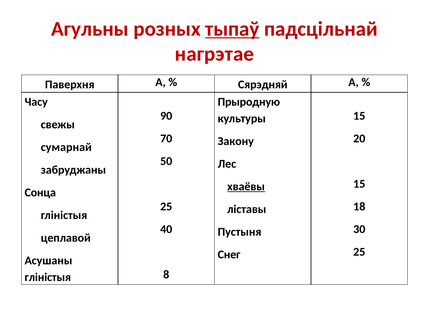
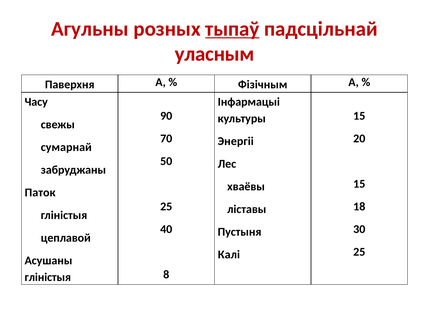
нагрэтае: нагрэтае -> уласным (215, 54)
Сярэдняй: Сярэдняй -> Фізічным (263, 85)
Прыродную: Прыродную -> Інфармацыі (249, 102)
Закону: Закону -> Энергіі (236, 142)
хваёвы underline: present -> none (246, 187)
Сонца: Сонца -> Паток (40, 193)
Снег: Снег -> Калі (229, 255)
